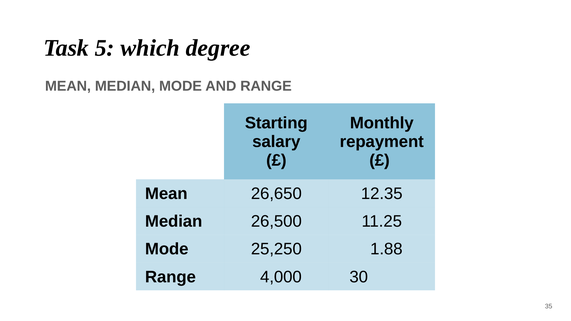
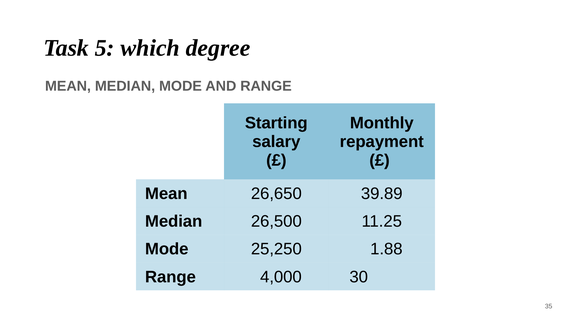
12.35: 12.35 -> 39.89 (382, 194)
